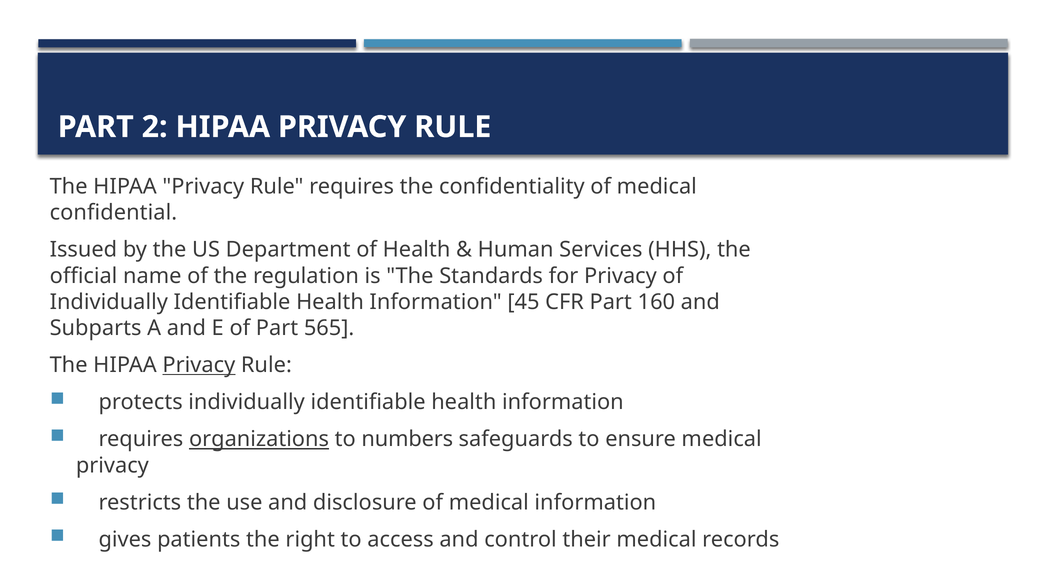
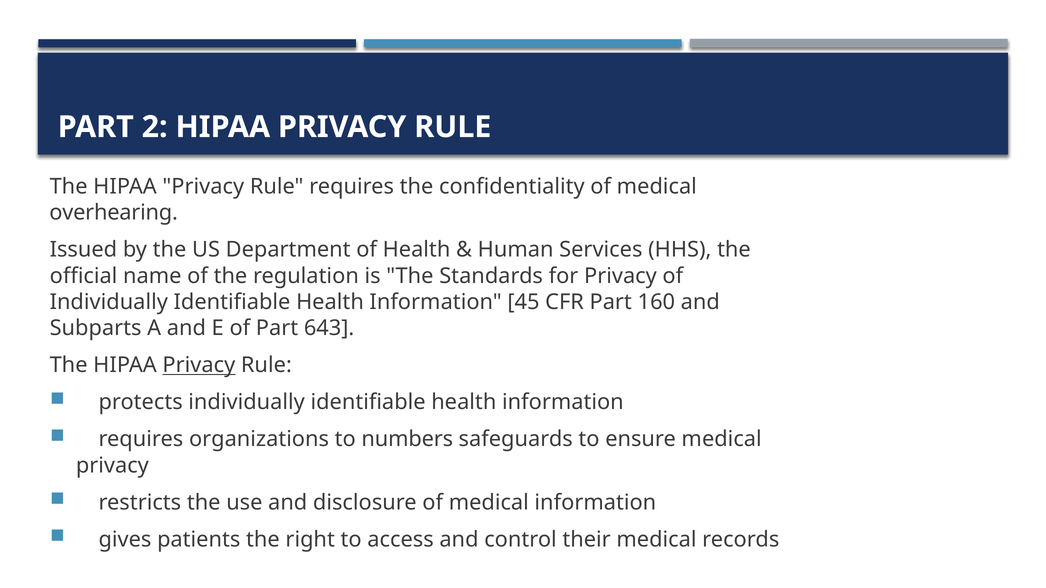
confidential: confidential -> overhearing (114, 213)
565: 565 -> 643 (329, 328)
organizations underline: present -> none (259, 440)
